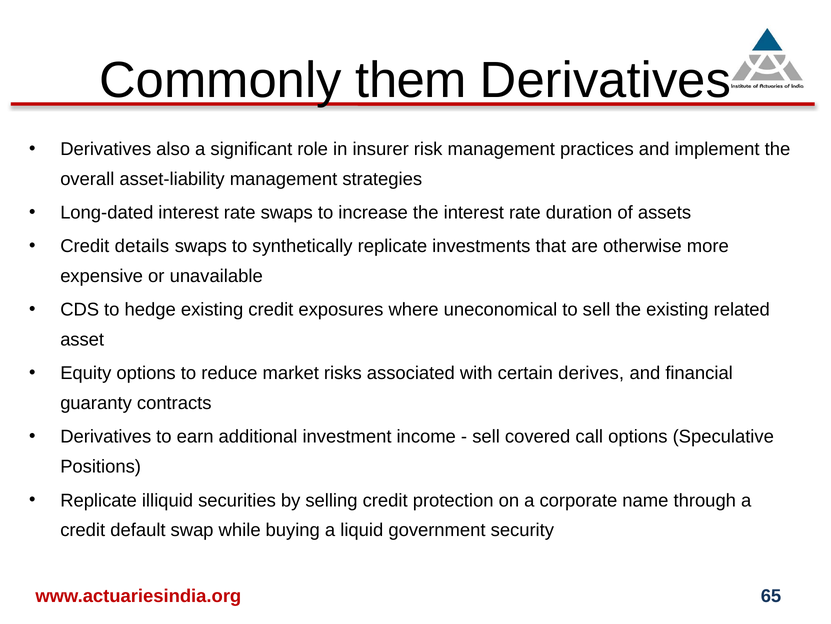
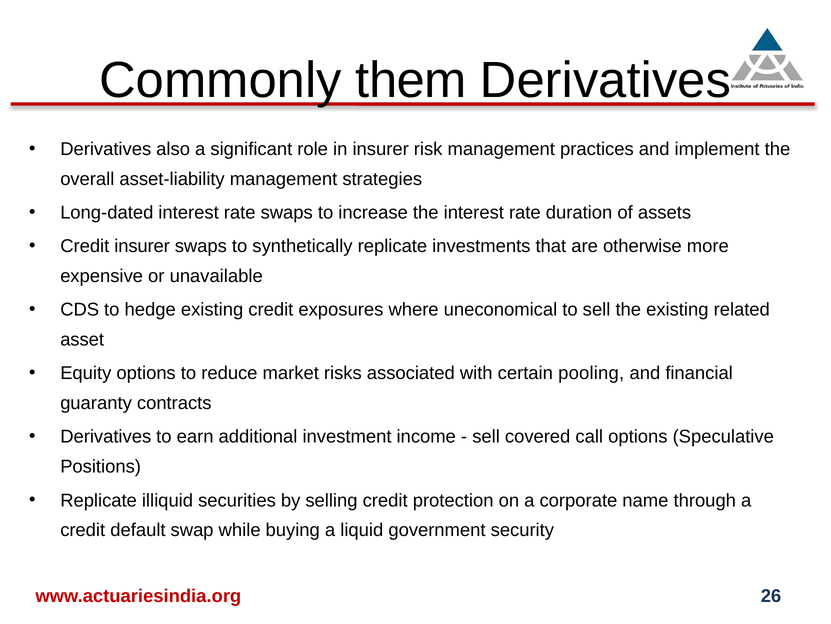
Credit details: details -> insurer (142, 246)
derives: derives -> pooling (591, 373)
65: 65 -> 26 (771, 596)
